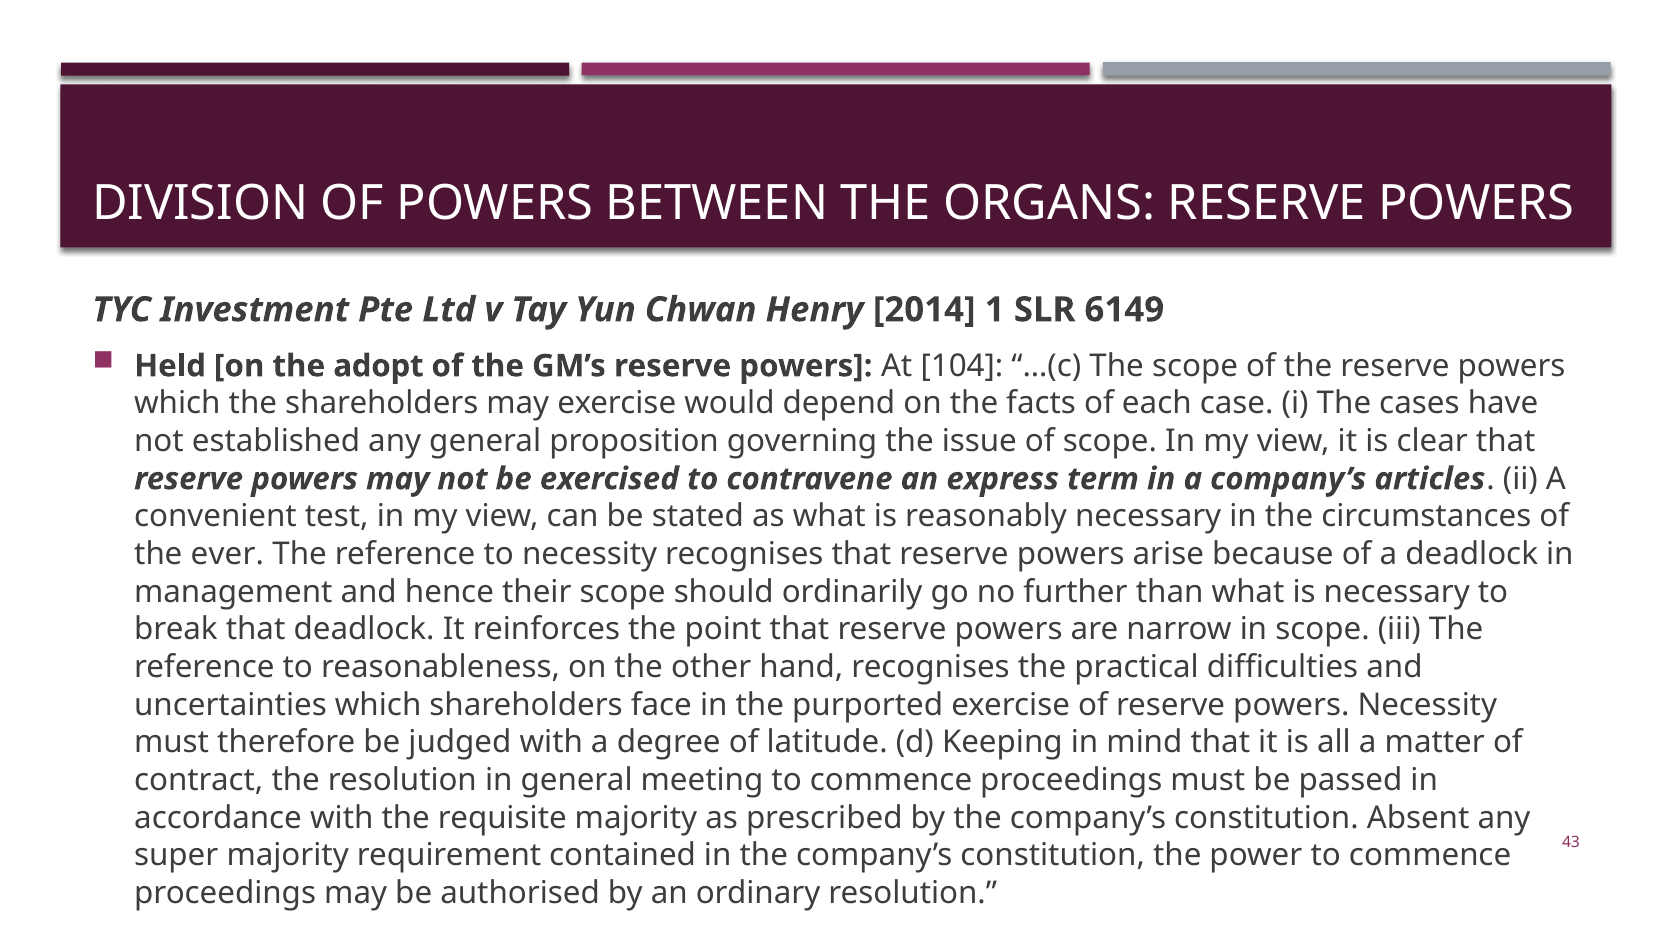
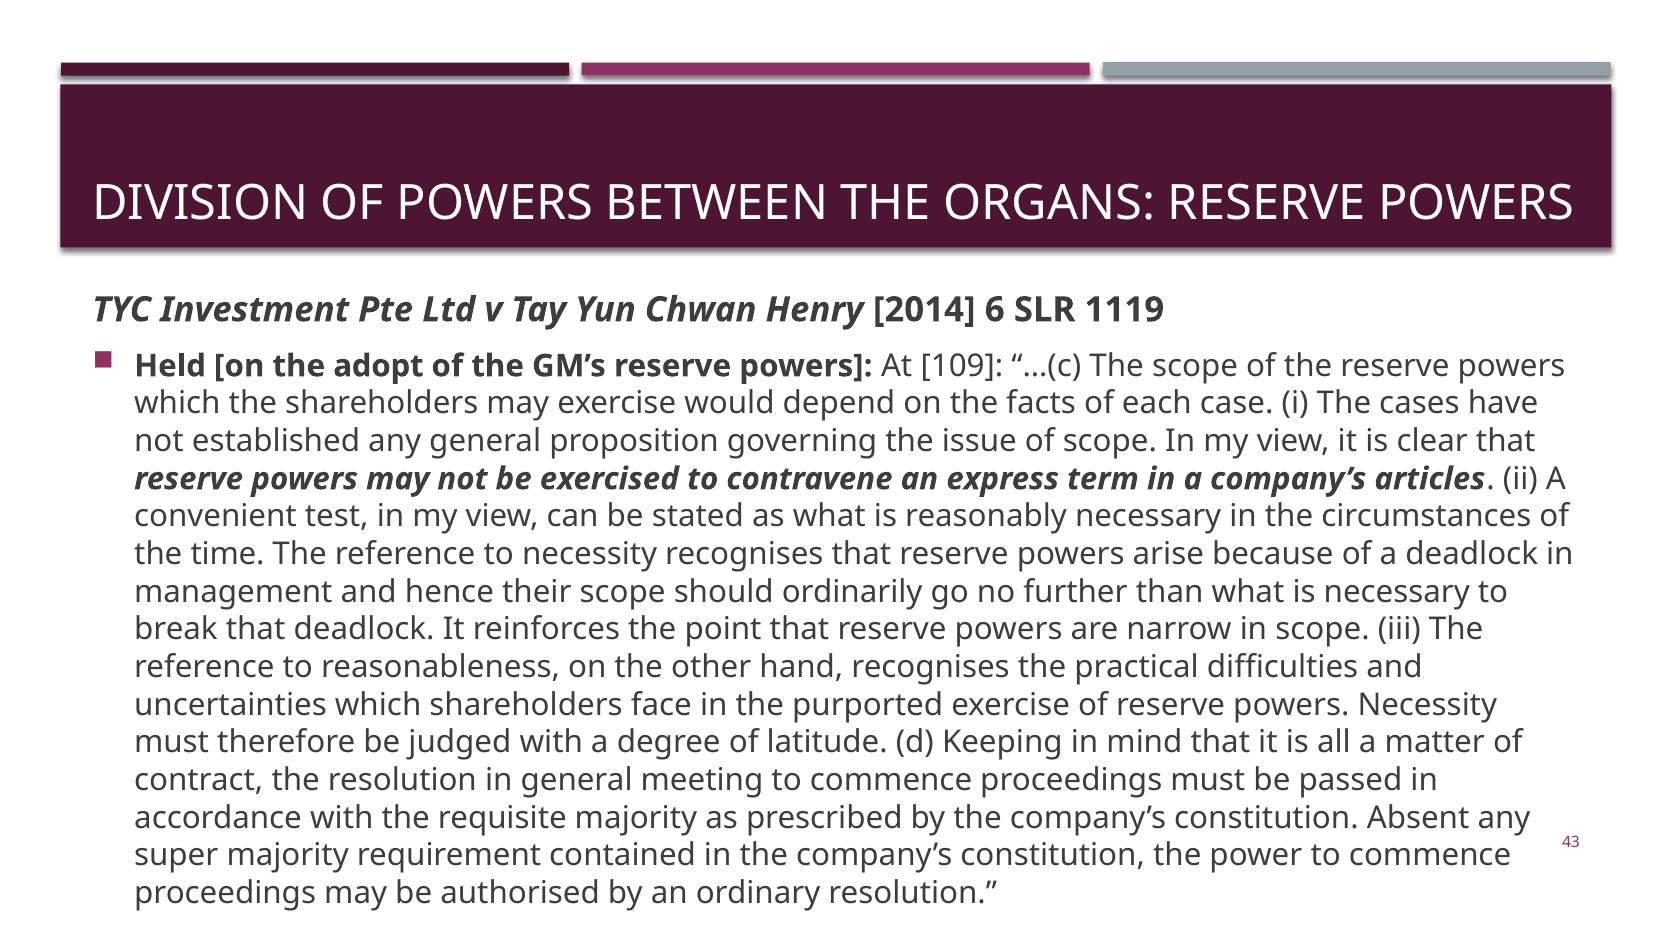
1: 1 -> 6 (995, 310)
6149: 6149 -> 1119 (1124, 310)
104: 104 -> 109 (962, 366)
ever: ever -> time (228, 554)
